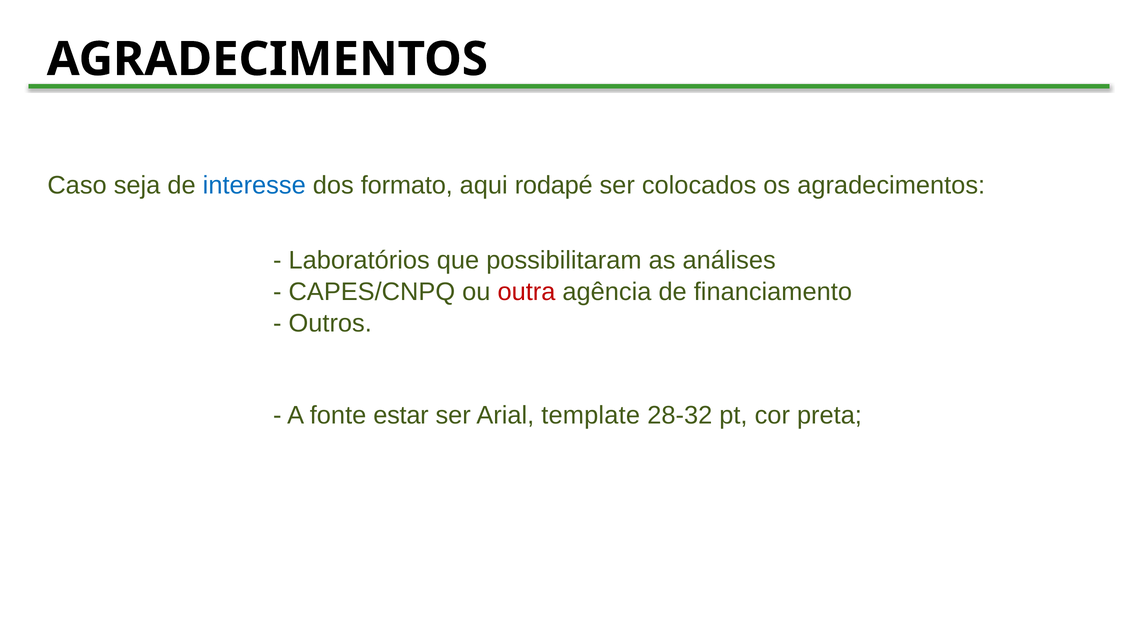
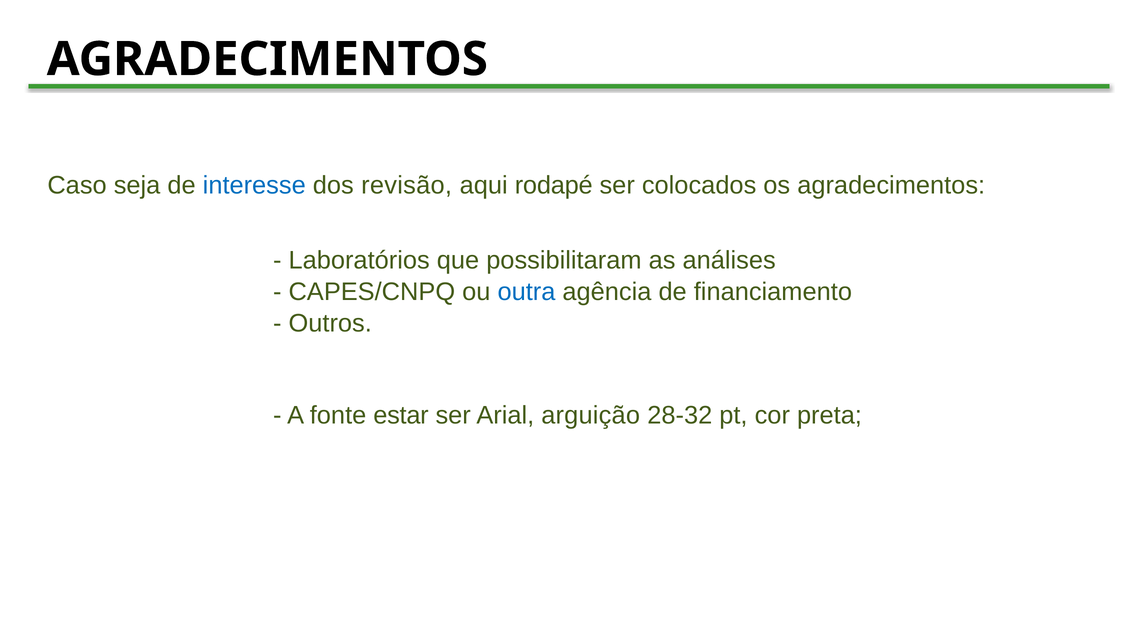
formato: formato -> revisão (407, 185)
outra colour: red -> blue (526, 292)
template: template -> arguição (591, 415)
